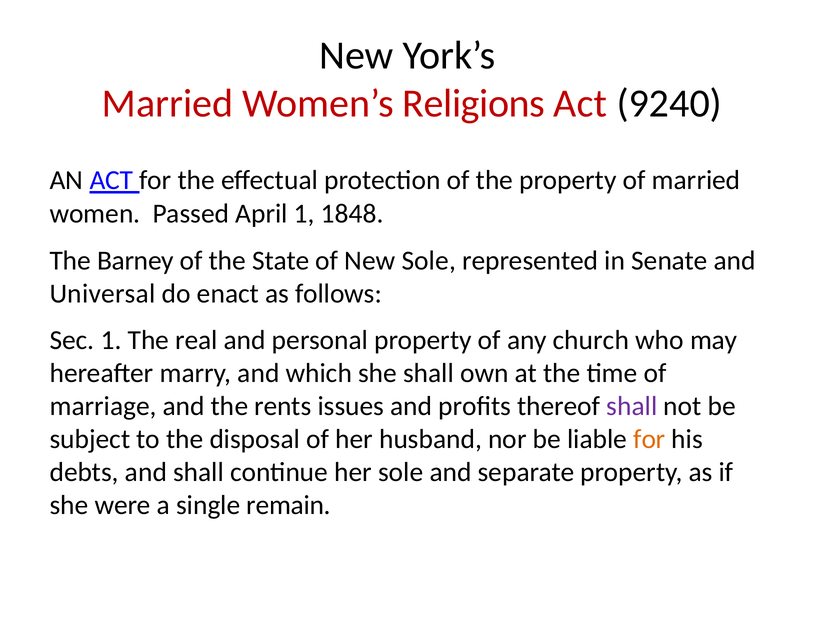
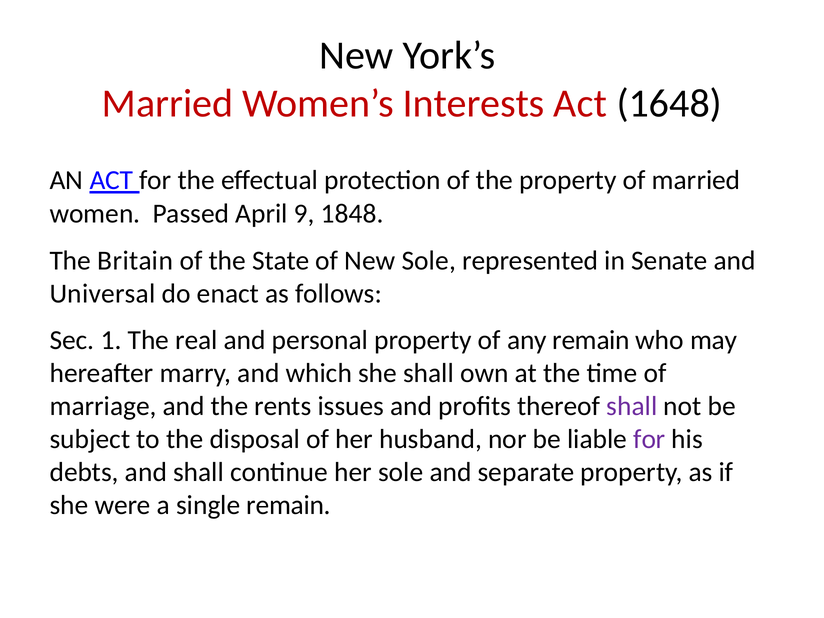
Religions: Religions -> Interests (474, 104)
9240: 9240 -> 1648 (669, 104)
April 1: 1 -> 9 (304, 214)
Barney: Barney -> Britain (135, 261)
any church: church -> remain (591, 340)
for colour: orange -> purple (649, 439)
